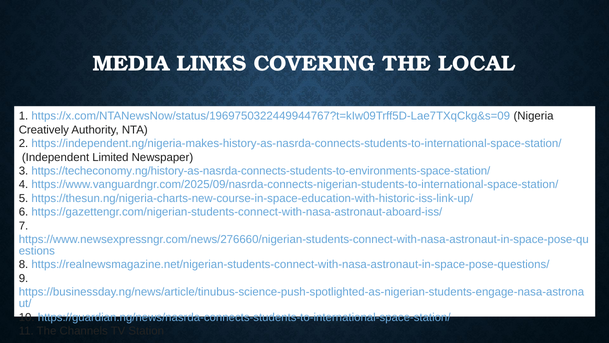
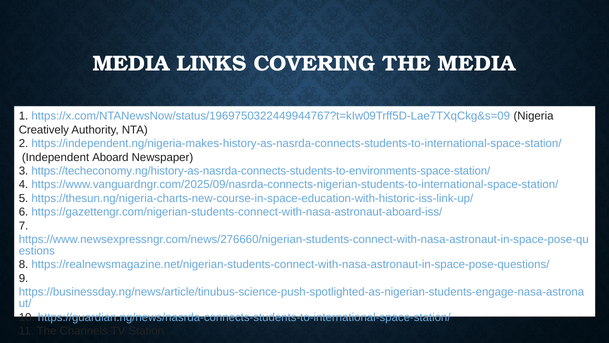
THE LOCAL: LOCAL -> MEDIA (477, 63)
Limited: Limited -> Aboard (110, 157)
